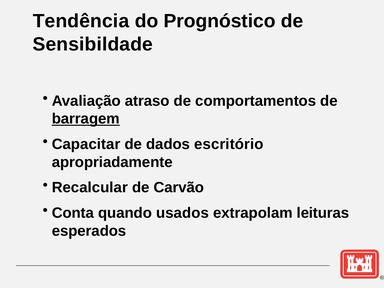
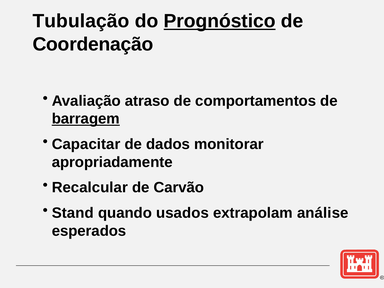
Tendência: Tendência -> Tubulação (81, 21)
Prognóstico underline: none -> present (220, 21)
Sensibildade: Sensibildade -> Coordenação (93, 44)
escritório: escritório -> monitorar (229, 144)
Conta: Conta -> Stand (73, 213)
leituras: leituras -> análise (323, 213)
